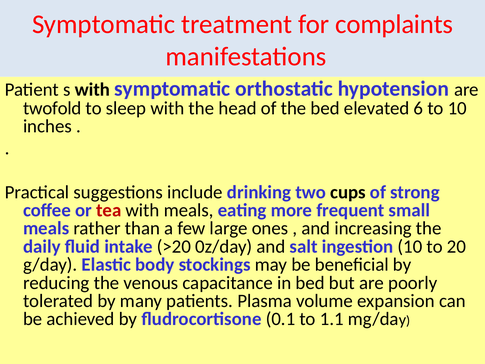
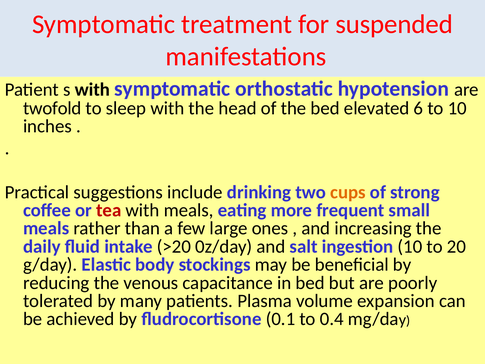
complaints: complaints -> suspended (394, 24)
cups colour: black -> orange (348, 192)
1.1: 1.1 -> 0.4 (332, 319)
